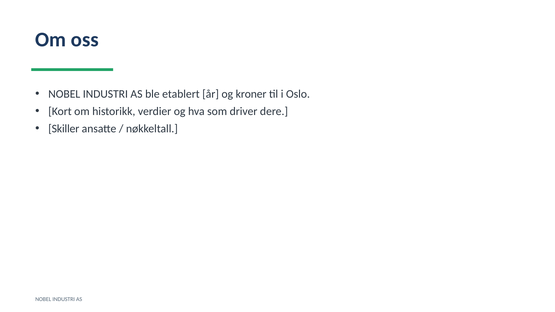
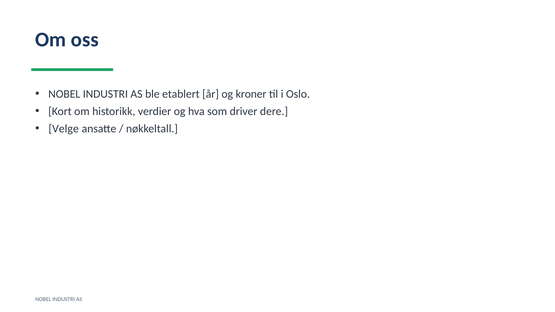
Skiller: Skiller -> Velge (64, 129)
